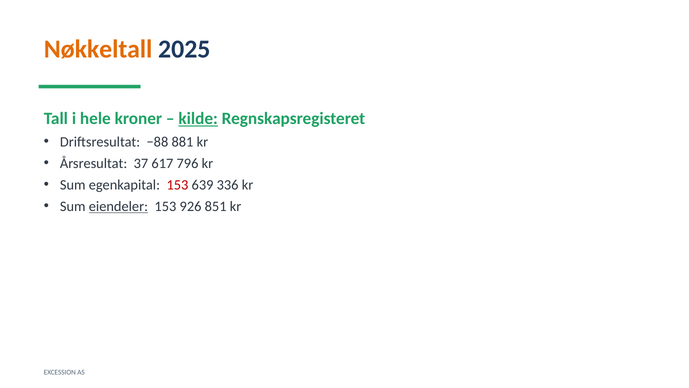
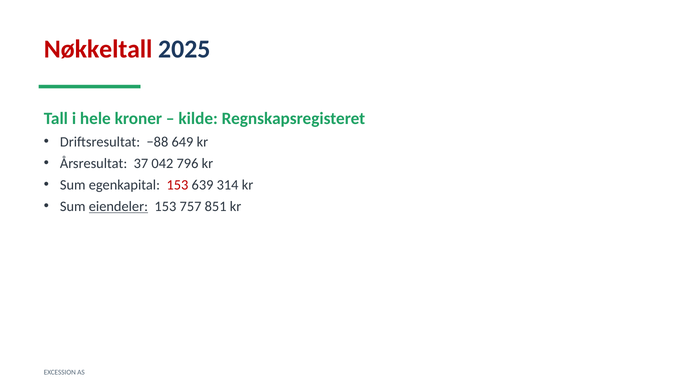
Nøkkeltall colour: orange -> red (98, 49)
kilde underline: present -> none (198, 119)
881: 881 -> 649 (182, 142)
617: 617 -> 042 (162, 163)
336: 336 -> 314 (228, 185)
926: 926 -> 757 (191, 206)
